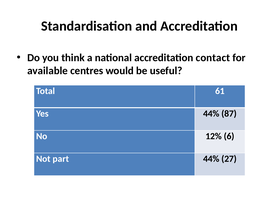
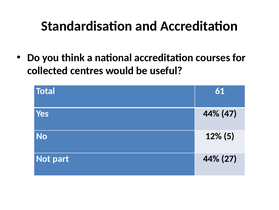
contact: contact -> courses (213, 57)
available: available -> collected (48, 71)
87: 87 -> 47 (229, 113)
6: 6 -> 5 (229, 136)
